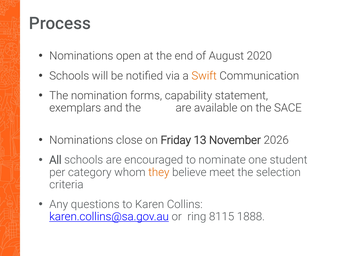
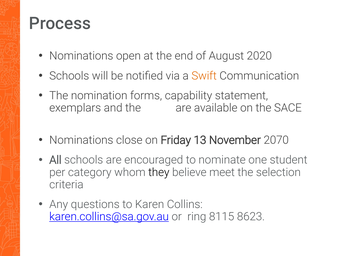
2026: 2026 -> 2070 (276, 140)
they colour: orange -> black (159, 172)
1888: 1888 -> 8623 (251, 216)
